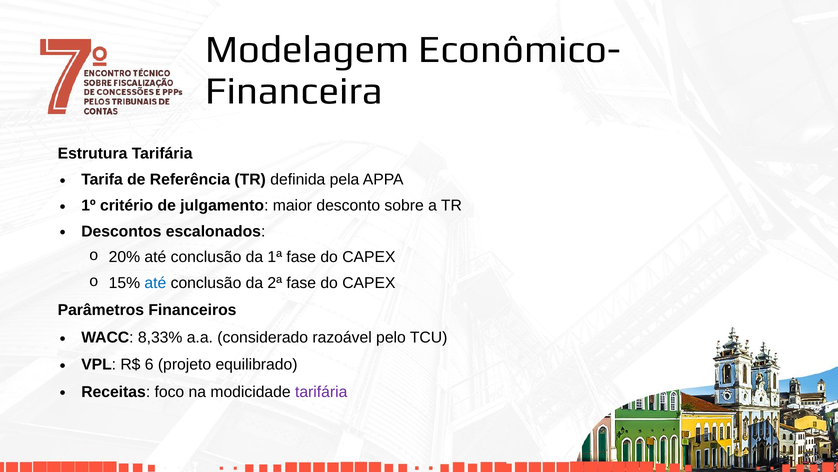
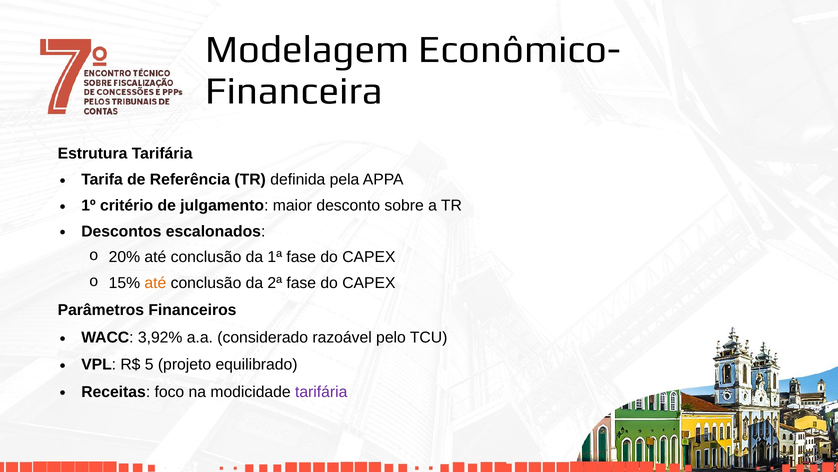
até colour: blue -> orange (155, 283)
8,33%: 8,33% -> 3,92% (160, 337)
6: 6 -> 5 (149, 364)
